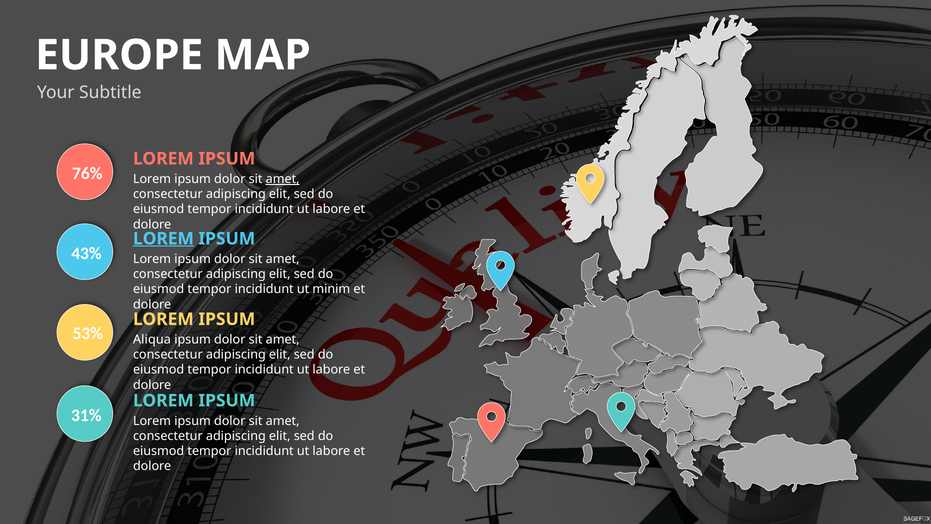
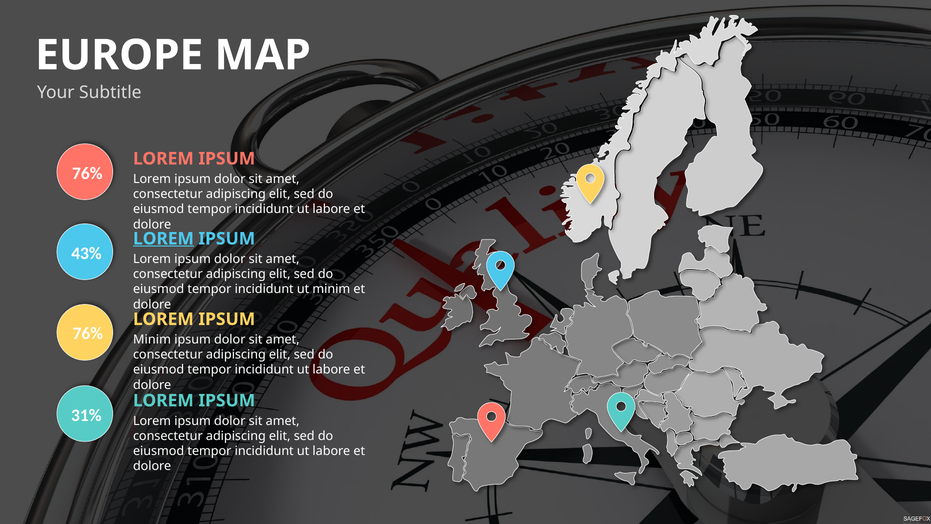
amet underline: present -> none (283, 179)
53%: 53% -> 76% (88, 333)
Aliqua: Aliqua -> Minim (152, 339)
